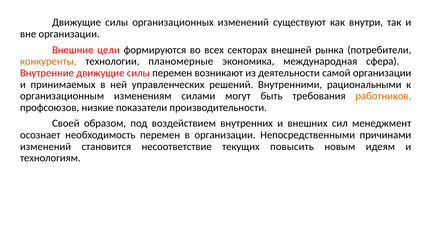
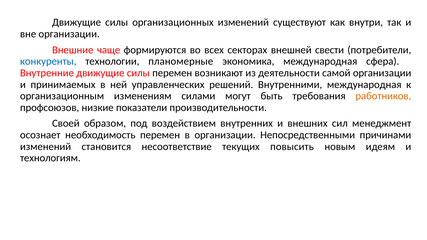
цели: цели -> чаще (109, 50)
рынка: рынка -> свести (330, 50)
конкуренты colour: orange -> blue (48, 61)
Внутренними рациональными: рациональными -> международная (364, 85)
